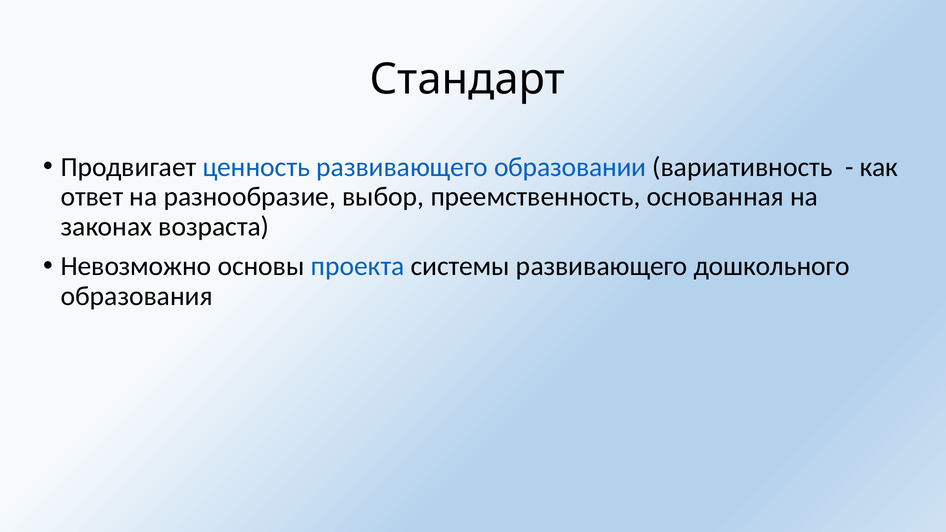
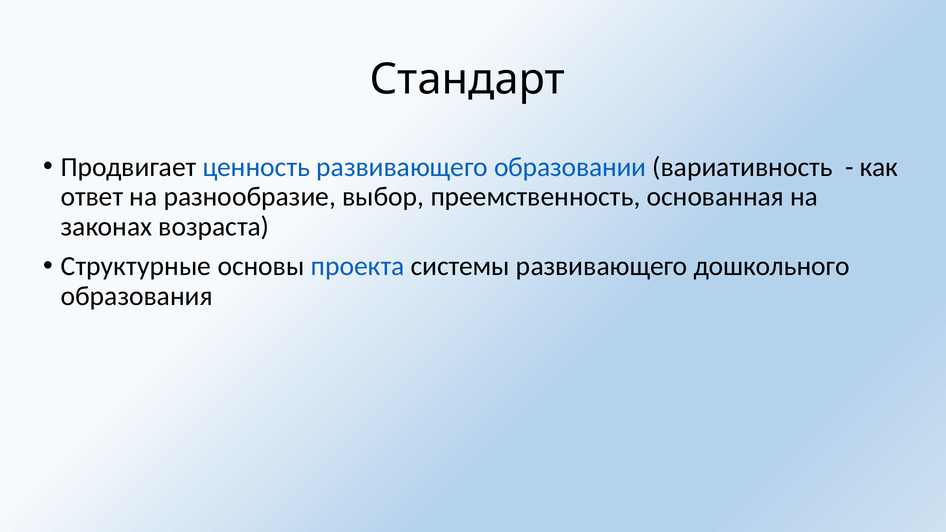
Невозможно: Невозможно -> Структурные (136, 266)
